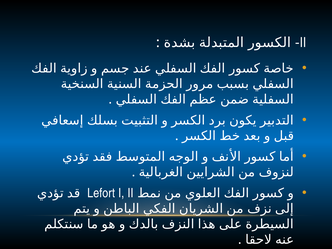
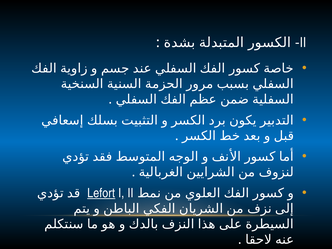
Lefort underline: none -> present (101, 193)
